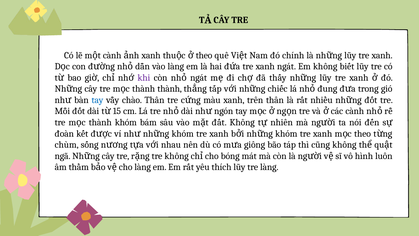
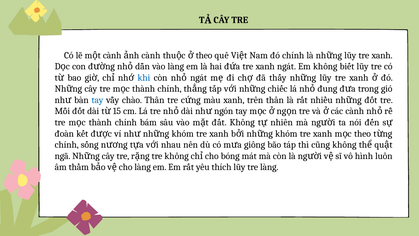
xanh: xanh -> cành (151, 55)
khi colour: purple -> blue (144, 78)
thành: thành -> chính (170, 89)
khóm: khóm -> chính (126, 122)
chùm: chùm -> chính (67, 145)
